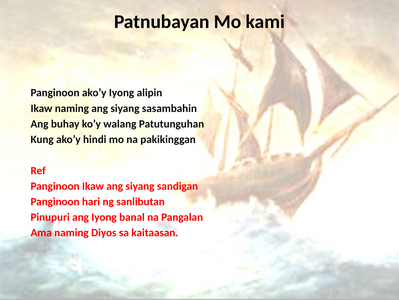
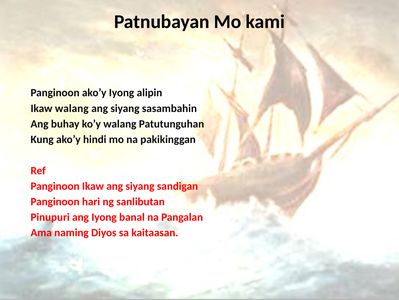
Ikaw naming: naming -> walang (72, 108)
